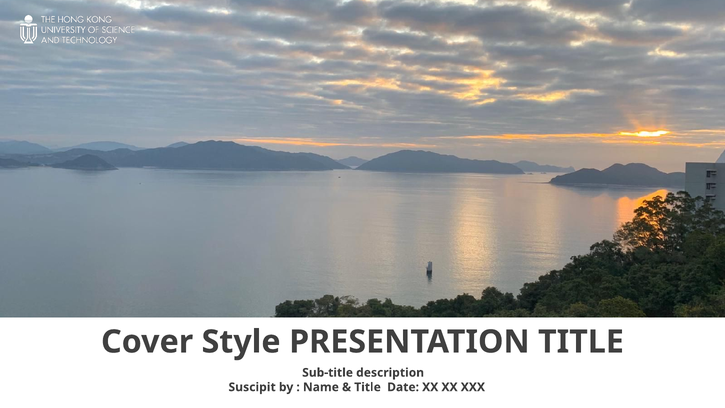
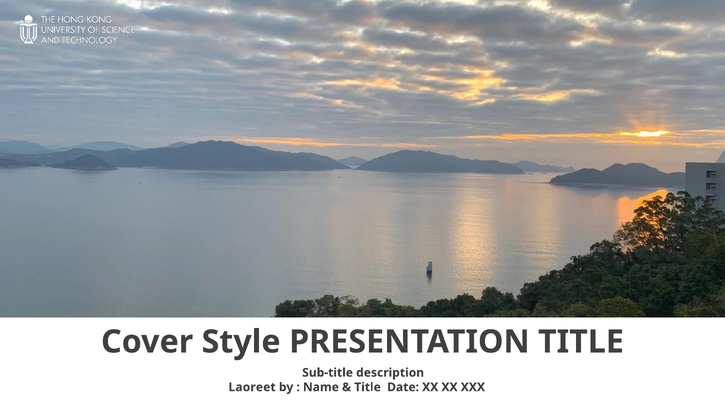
Suscipit: Suscipit -> Laoreet (252, 387)
